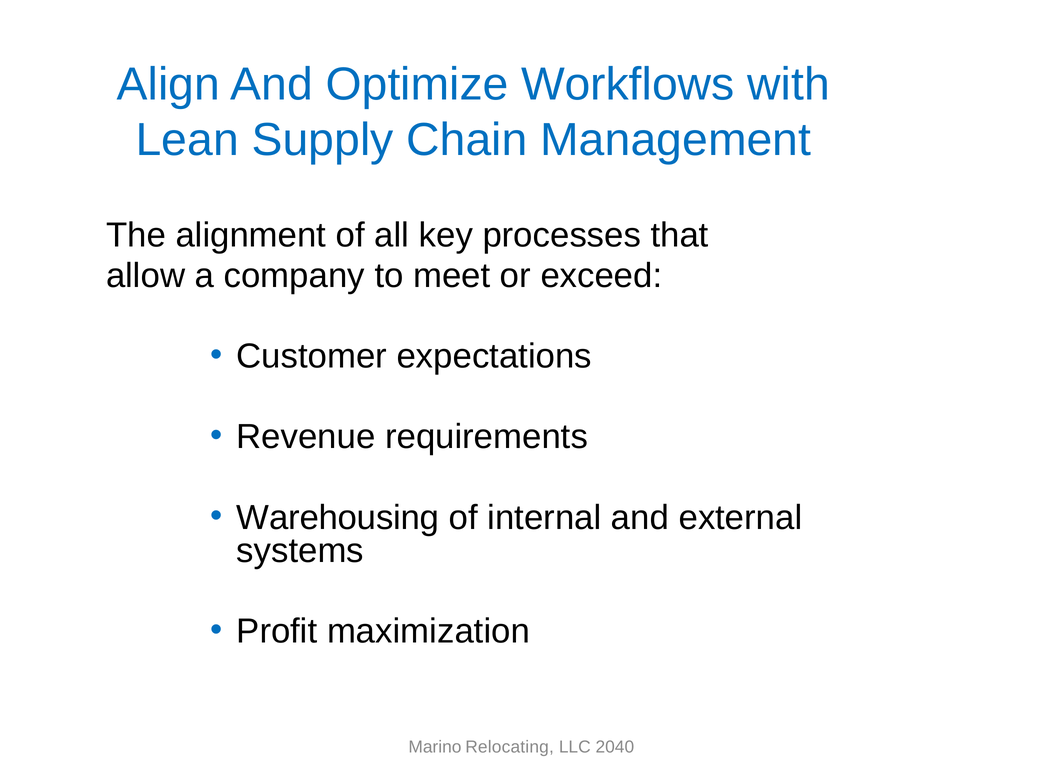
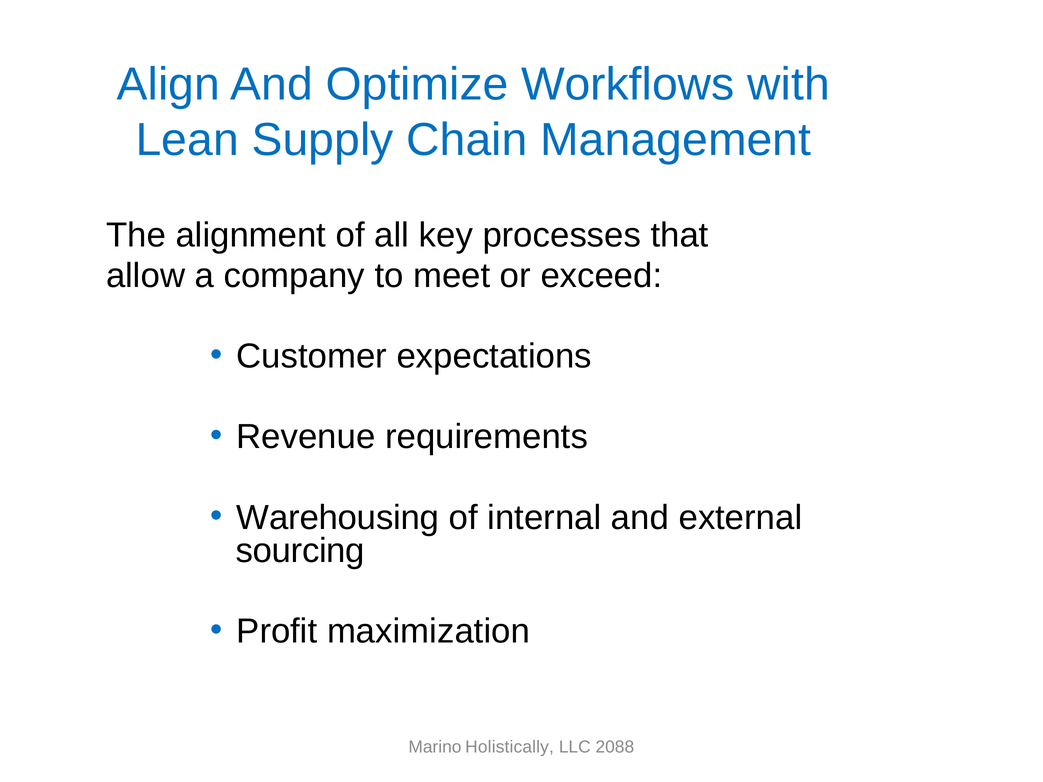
systems: systems -> sourcing (300, 551)
Relocating: Relocating -> Holistically (510, 747)
2040: 2040 -> 2088 (615, 747)
